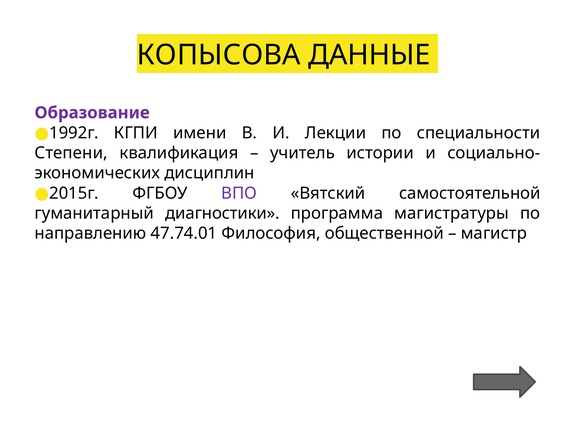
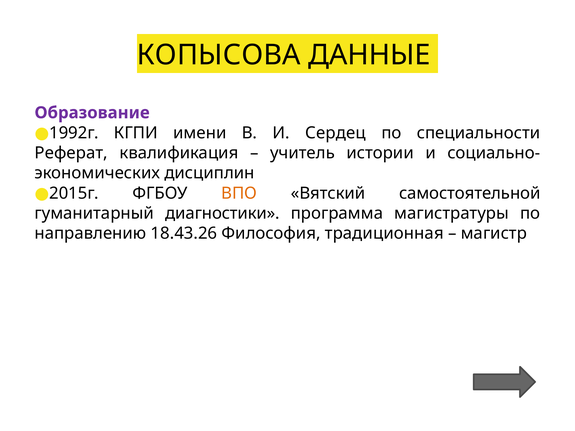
Лекции: Лекции -> Сердец (335, 133)
Степени: Степени -> Реферат (71, 153)
ВПО colour: purple -> orange (239, 193)
47.74.01: 47.74.01 -> 18.43.26 (184, 234)
общественной: общественной -> традиционная (384, 234)
